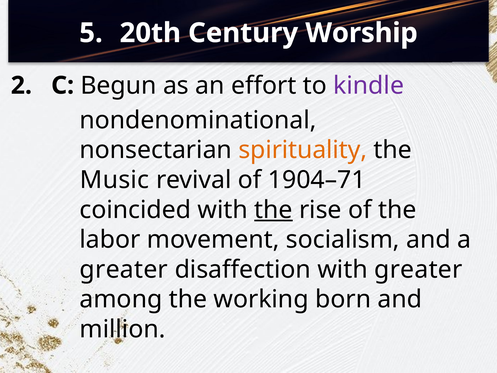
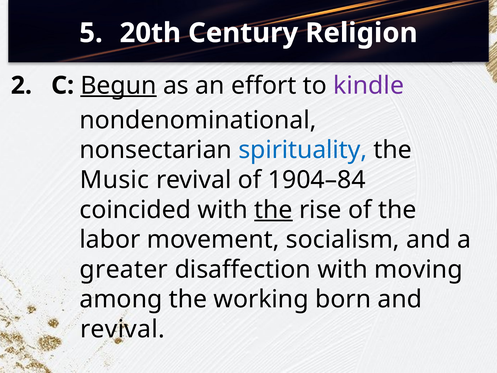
Worship: Worship -> Religion (361, 33)
Begun underline: none -> present (119, 85)
spirituality colour: orange -> blue (303, 150)
1904–71: 1904–71 -> 1904–84 (317, 180)
with greater: greater -> moving (418, 269)
million: million -> revival (122, 329)
